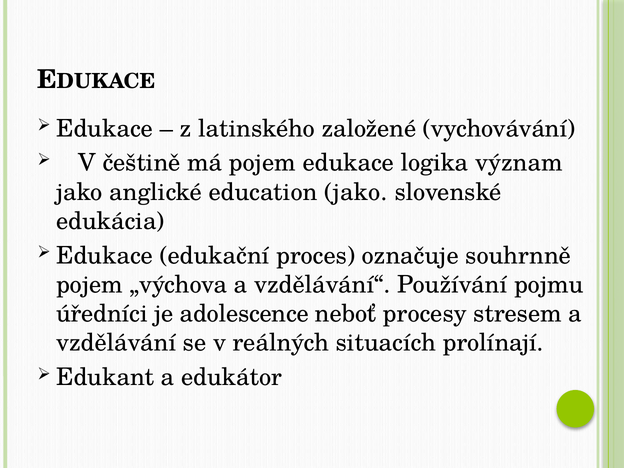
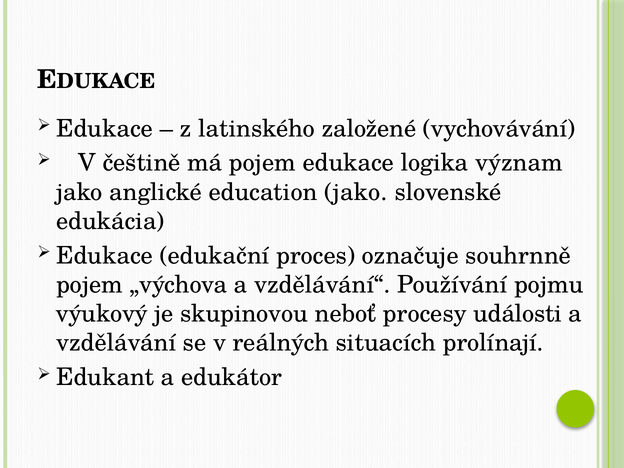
úředníci: úředníci -> výukový (102, 314)
adolescence: adolescence -> skupinovou (244, 314)
stresem: stresem -> události (518, 314)
